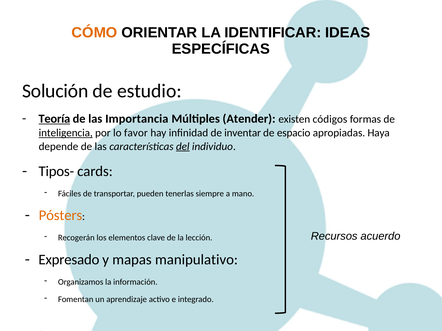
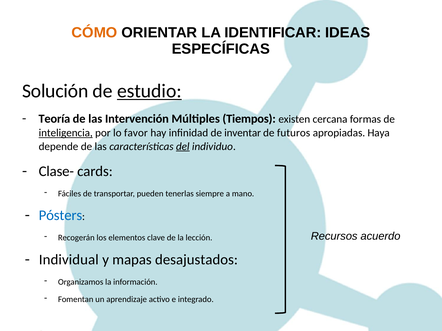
estudio underline: none -> present (149, 91)
Teoría underline: present -> none (54, 119)
Importancia: Importancia -> Intervención (137, 119)
Atender: Atender -> Tiempos (249, 119)
códigos: códigos -> cercana (330, 119)
espacio: espacio -> futuros (294, 133)
Tipos-: Tipos- -> Clase- (56, 171)
Pósters colour: orange -> blue (60, 216)
Expresado: Expresado -> Individual (69, 260)
manipulativo: manipulativo -> desajustados (196, 260)
